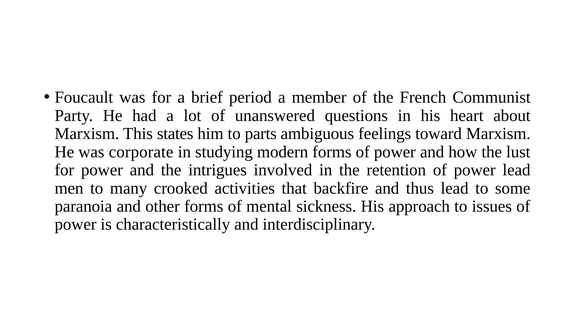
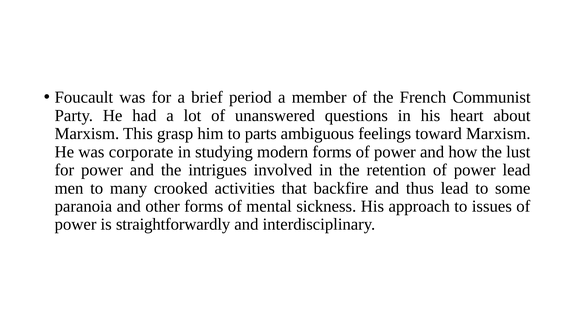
states: states -> grasp (175, 133)
characteristically: characteristically -> straightforwardly (173, 224)
